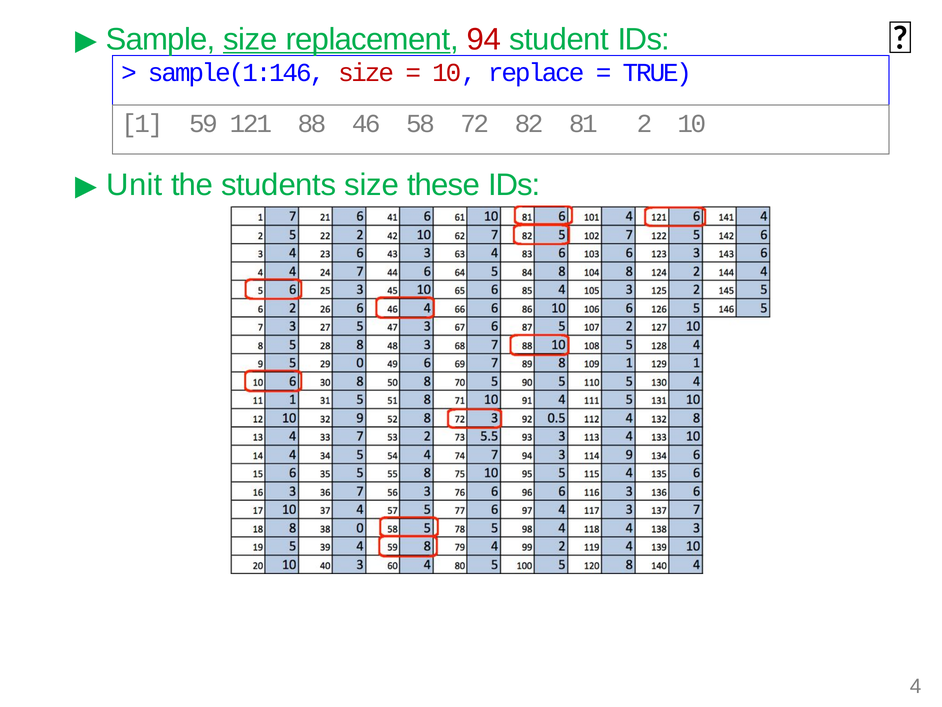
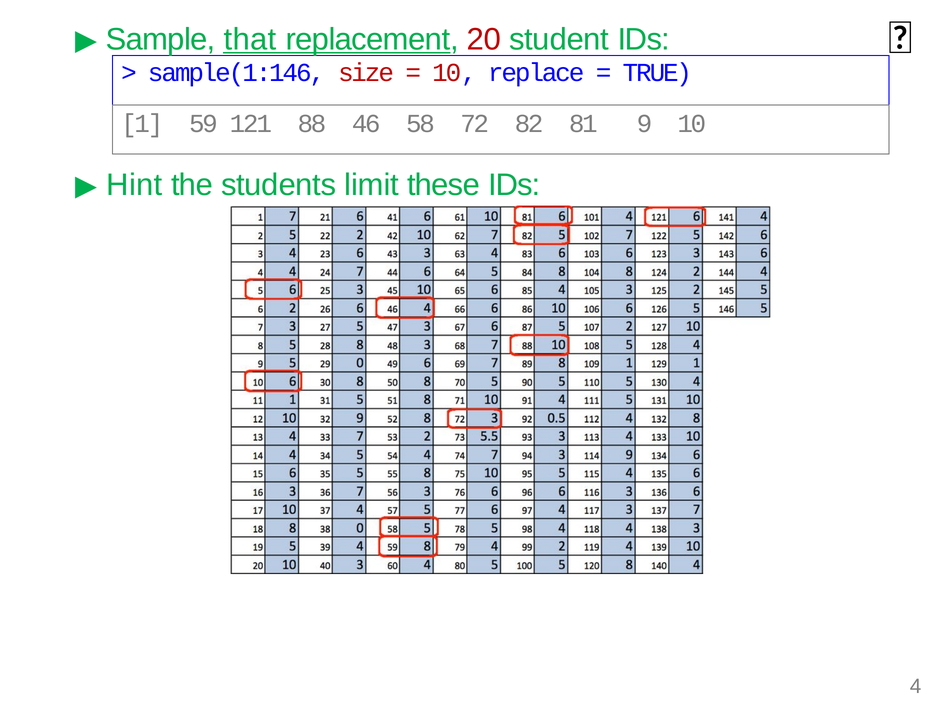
Sample size: size -> that (250, 39)
94: 94 -> 20 (484, 39)
2: 2 -> 9 (645, 124)
Unit: Unit -> Hint (134, 185)
students size: size -> limit (372, 185)
